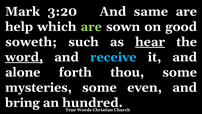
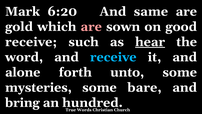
3:20: 3:20 -> 6:20 (62, 11)
help: help -> gold (19, 27)
are colour: light green -> pink (91, 27)
soweth: soweth -> receive (31, 42)
word underline: present -> none (24, 57)
thou: thou -> unto (127, 72)
even: even -> bare (144, 87)
